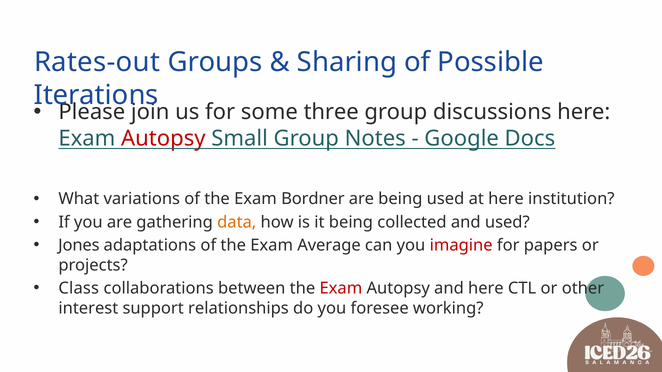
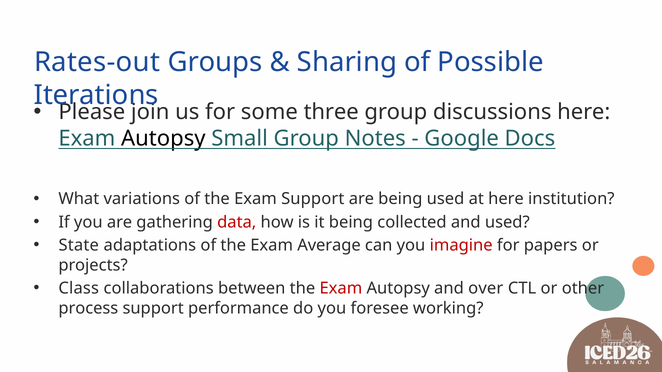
Autopsy colour: red -> black (163, 139)
Exam Bordner: Bordner -> Support (313, 199)
data colour: orange -> red (237, 222)
Jones: Jones -> State (79, 246)
and here: here -> over (486, 289)
interest: interest -> process (88, 308)
relationships: relationships -> performance (238, 308)
